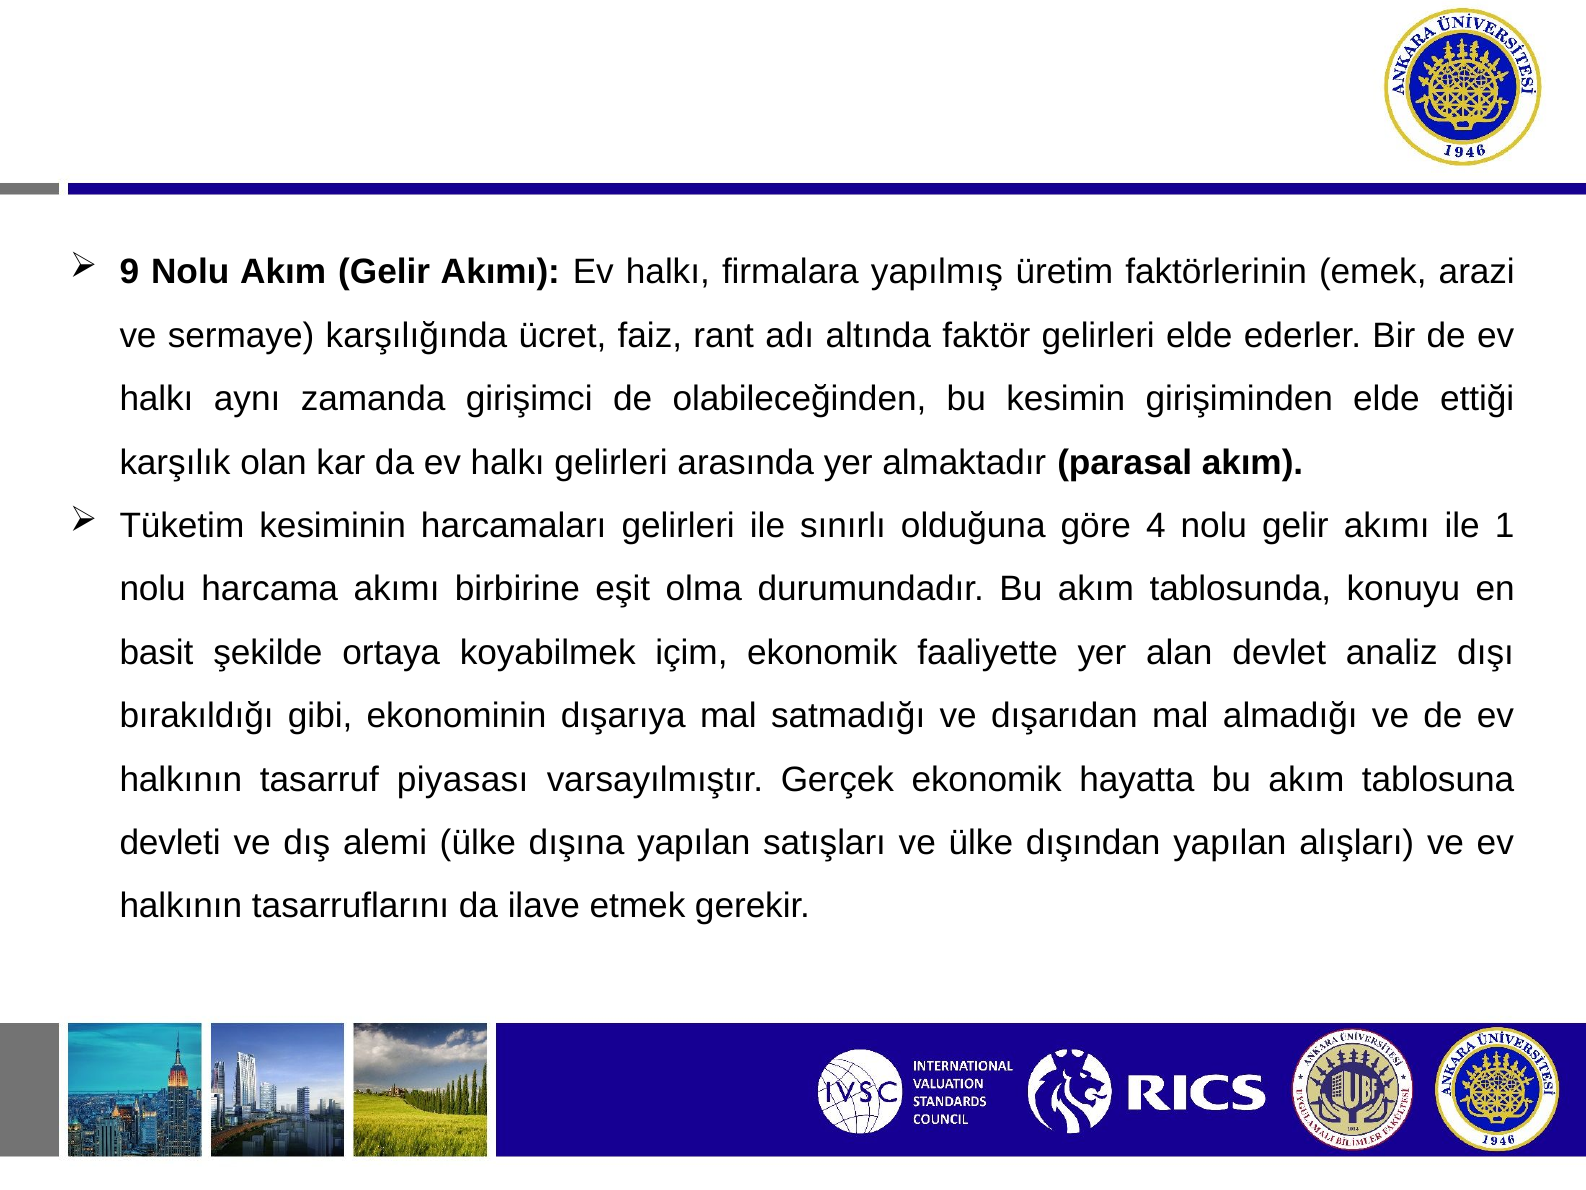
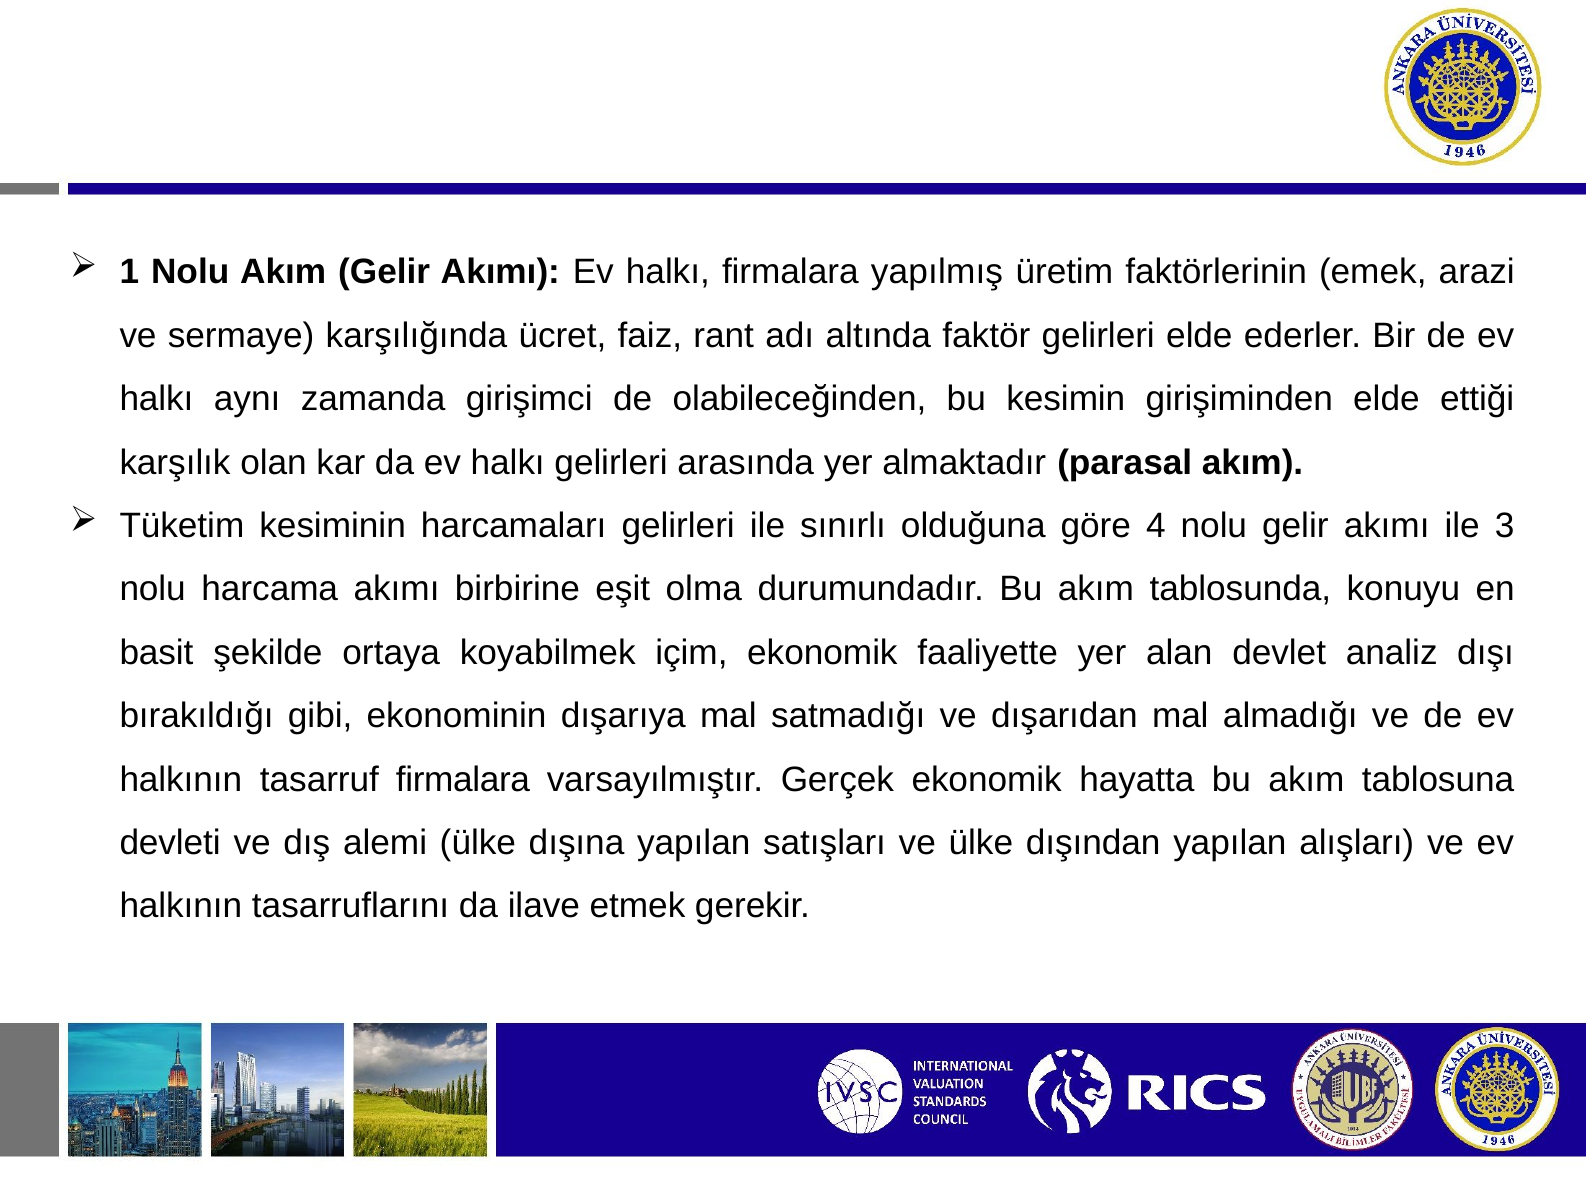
9: 9 -> 1 (129, 272)
1: 1 -> 3 (1505, 526)
tasarruf piyasası: piyasası -> firmalara (463, 779)
